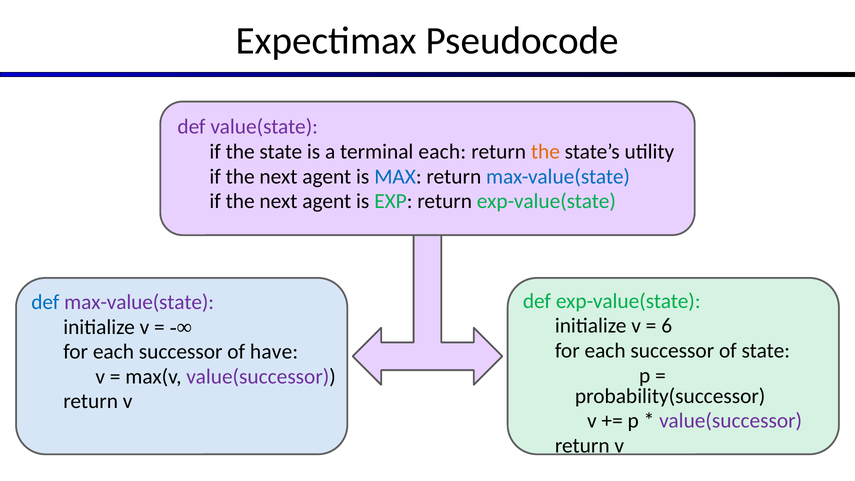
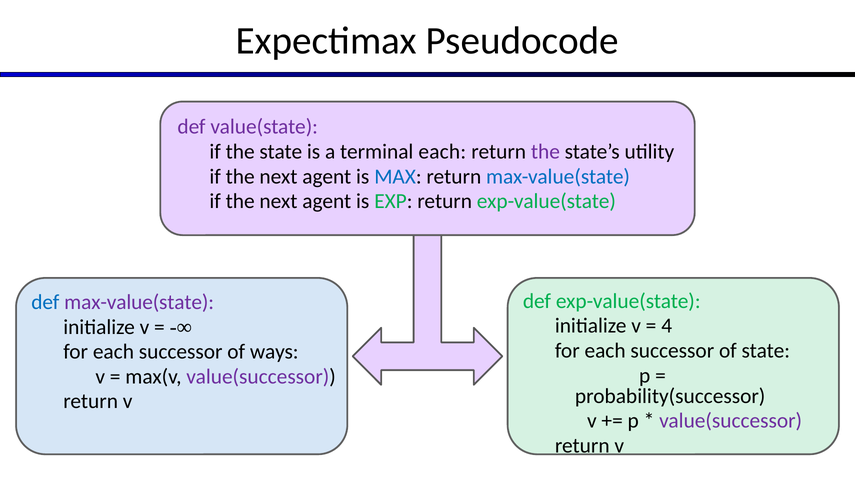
the colour: orange -> purple (545, 152)
6: 6 -> 4 (667, 326)
have: have -> ways (274, 352)
